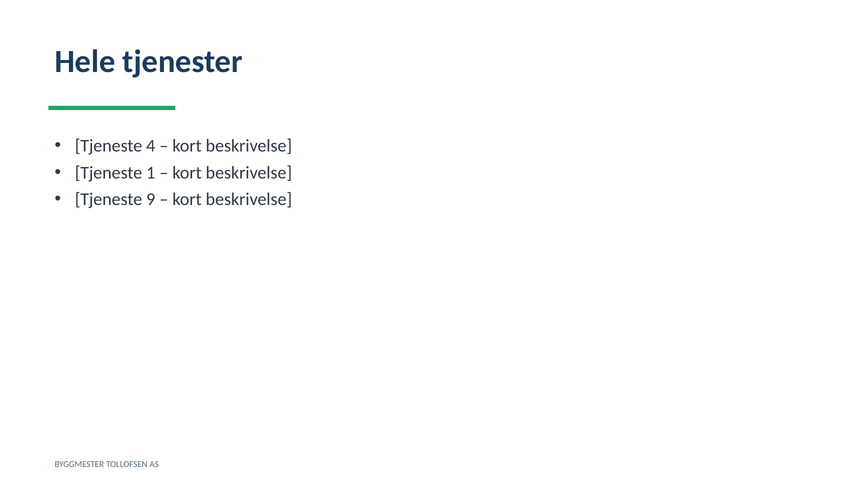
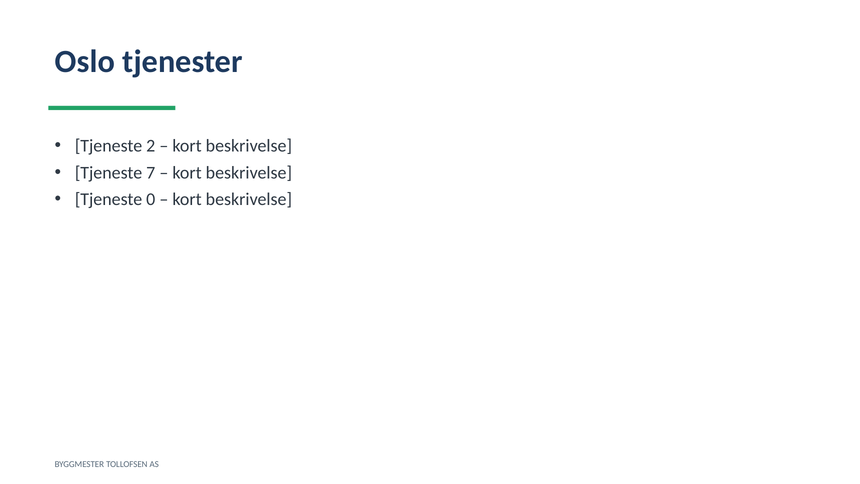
Hele: Hele -> Oslo (85, 61)
4: 4 -> 2 (151, 146)
1: 1 -> 7 (151, 173)
9: 9 -> 0 (151, 199)
